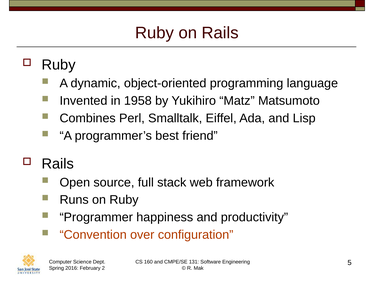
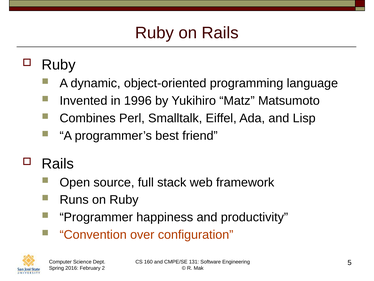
1958: 1958 -> 1996 (138, 101)
